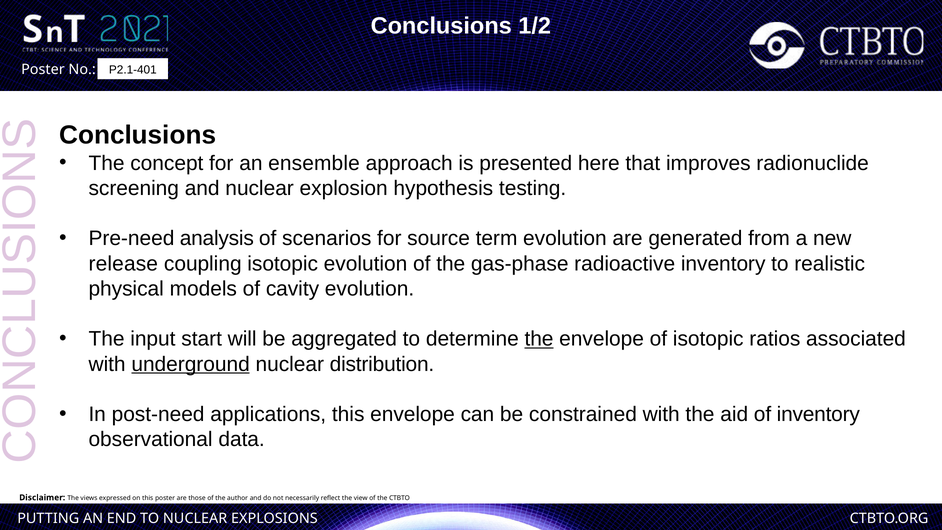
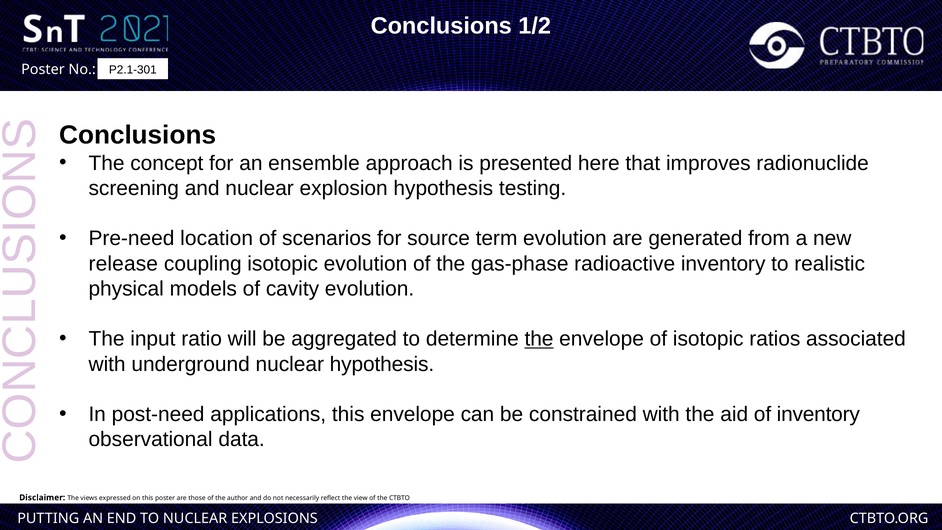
P2.1-401: P2.1-401 -> P2.1-301 (133, 70)
analysis: analysis -> location (217, 239)
start: start -> ratio (202, 339)
underground underline: present -> none (191, 364)
nuclear distribution: distribution -> hypothesis (382, 364)
